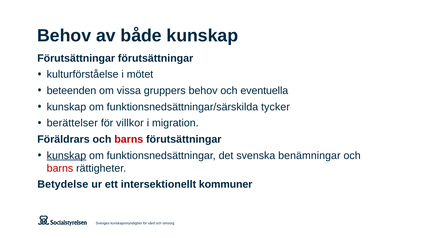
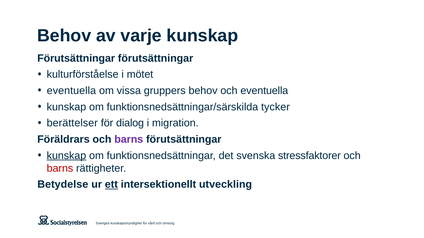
både: både -> varje (141, 36)
beteenden: beteenden -> eventuella (71, 91)
villkor: villkor -> dialog (130, 123)
barns colour: red -> purple (129, 140)
benämningar: benämningar -> stressfaktorer (309, 156)
ett underline: none -> present (111, 185)
kommuner: kommuner -> utveckling (226, 185)
